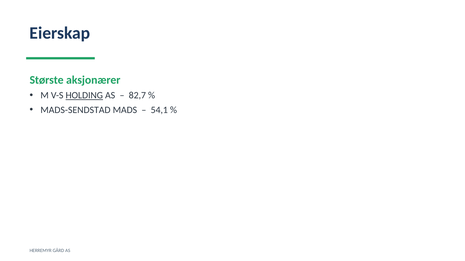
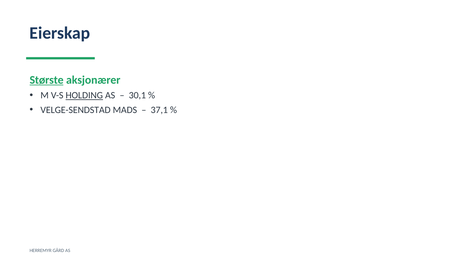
Største underline: none -> present (47, 80)
82,7: 82,7 -> 30,1 (137, 96)
MADS-SENDSTAD: MADS-SENDSTAD -> VELGE-SENDSTAD (76, 110)
54,1: 54,1 -> 37,1 (159, 110)
